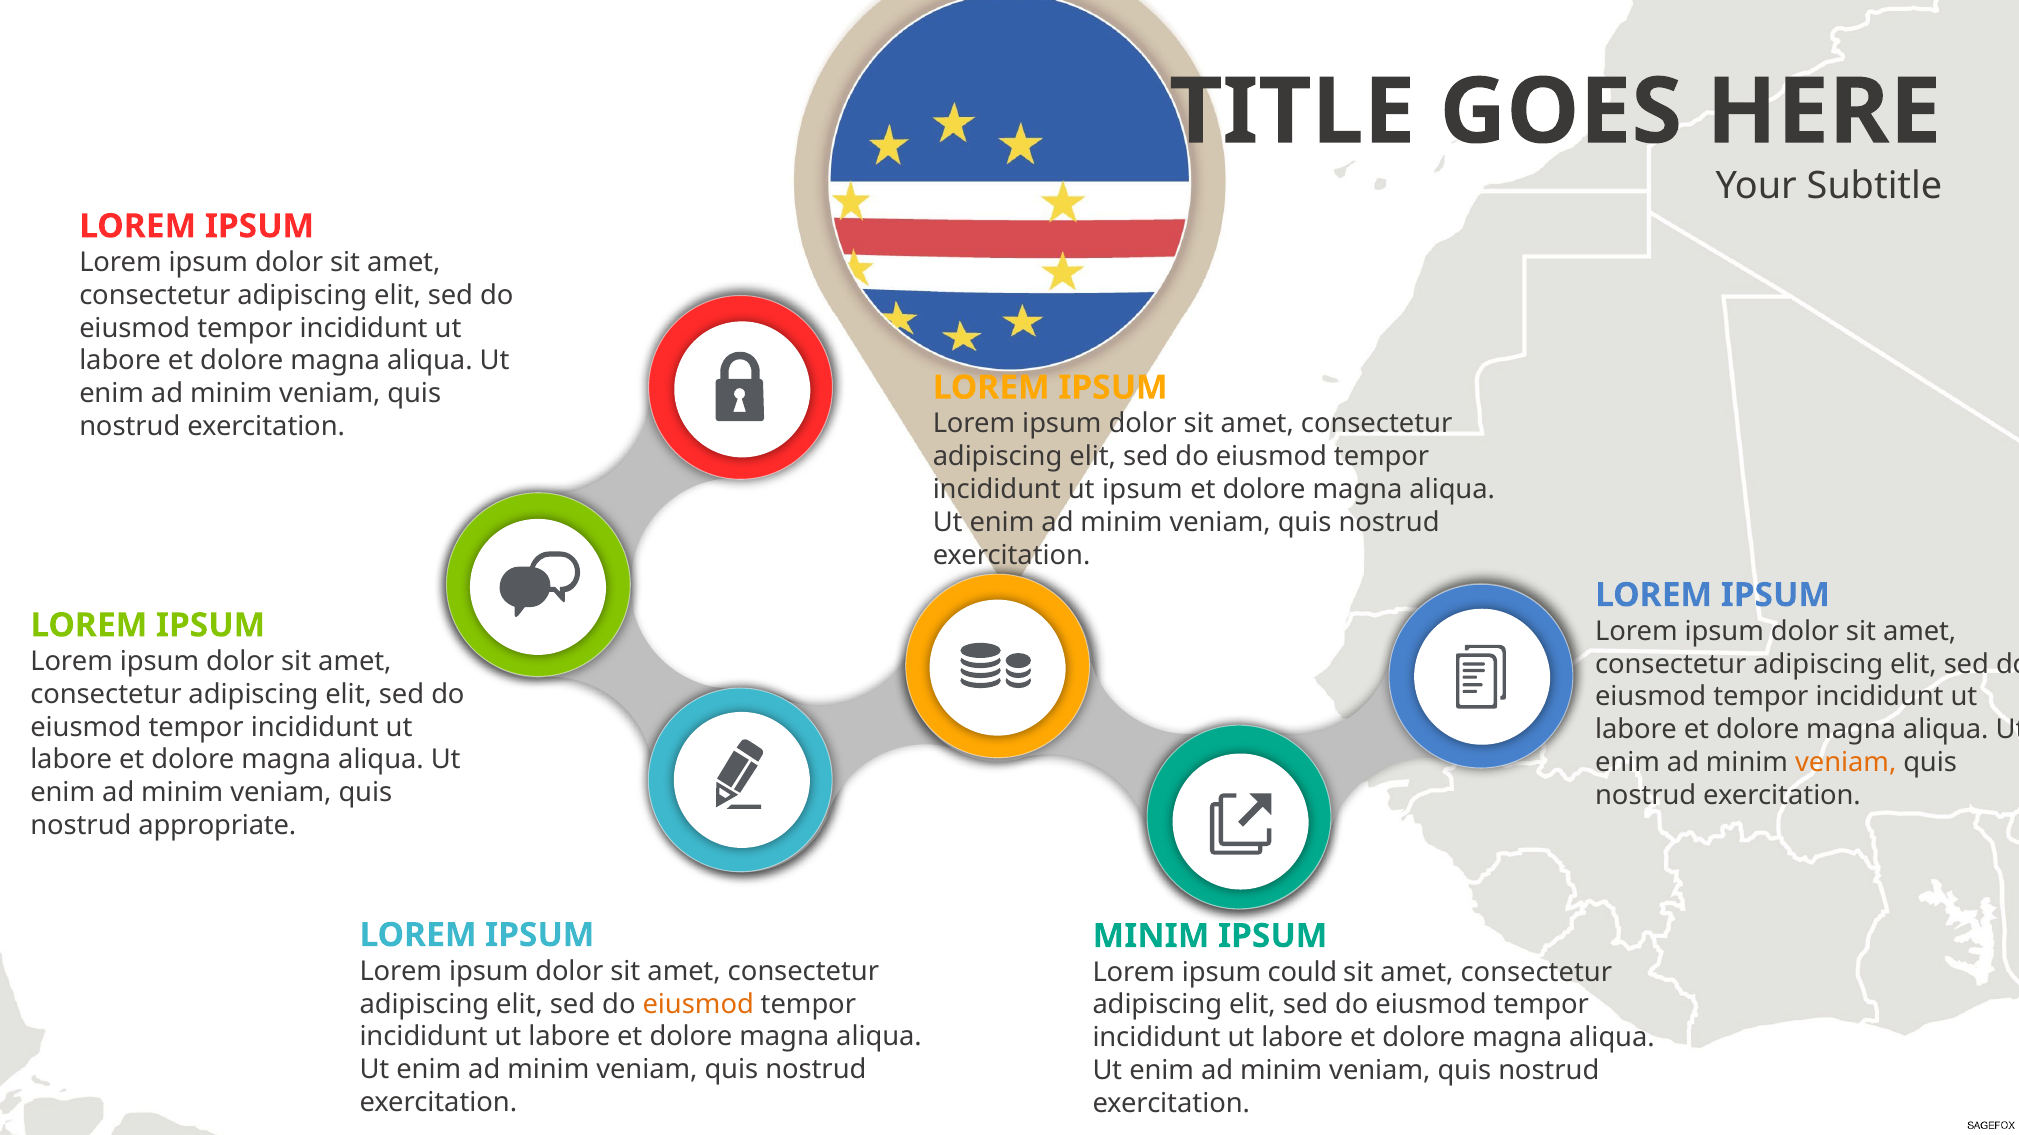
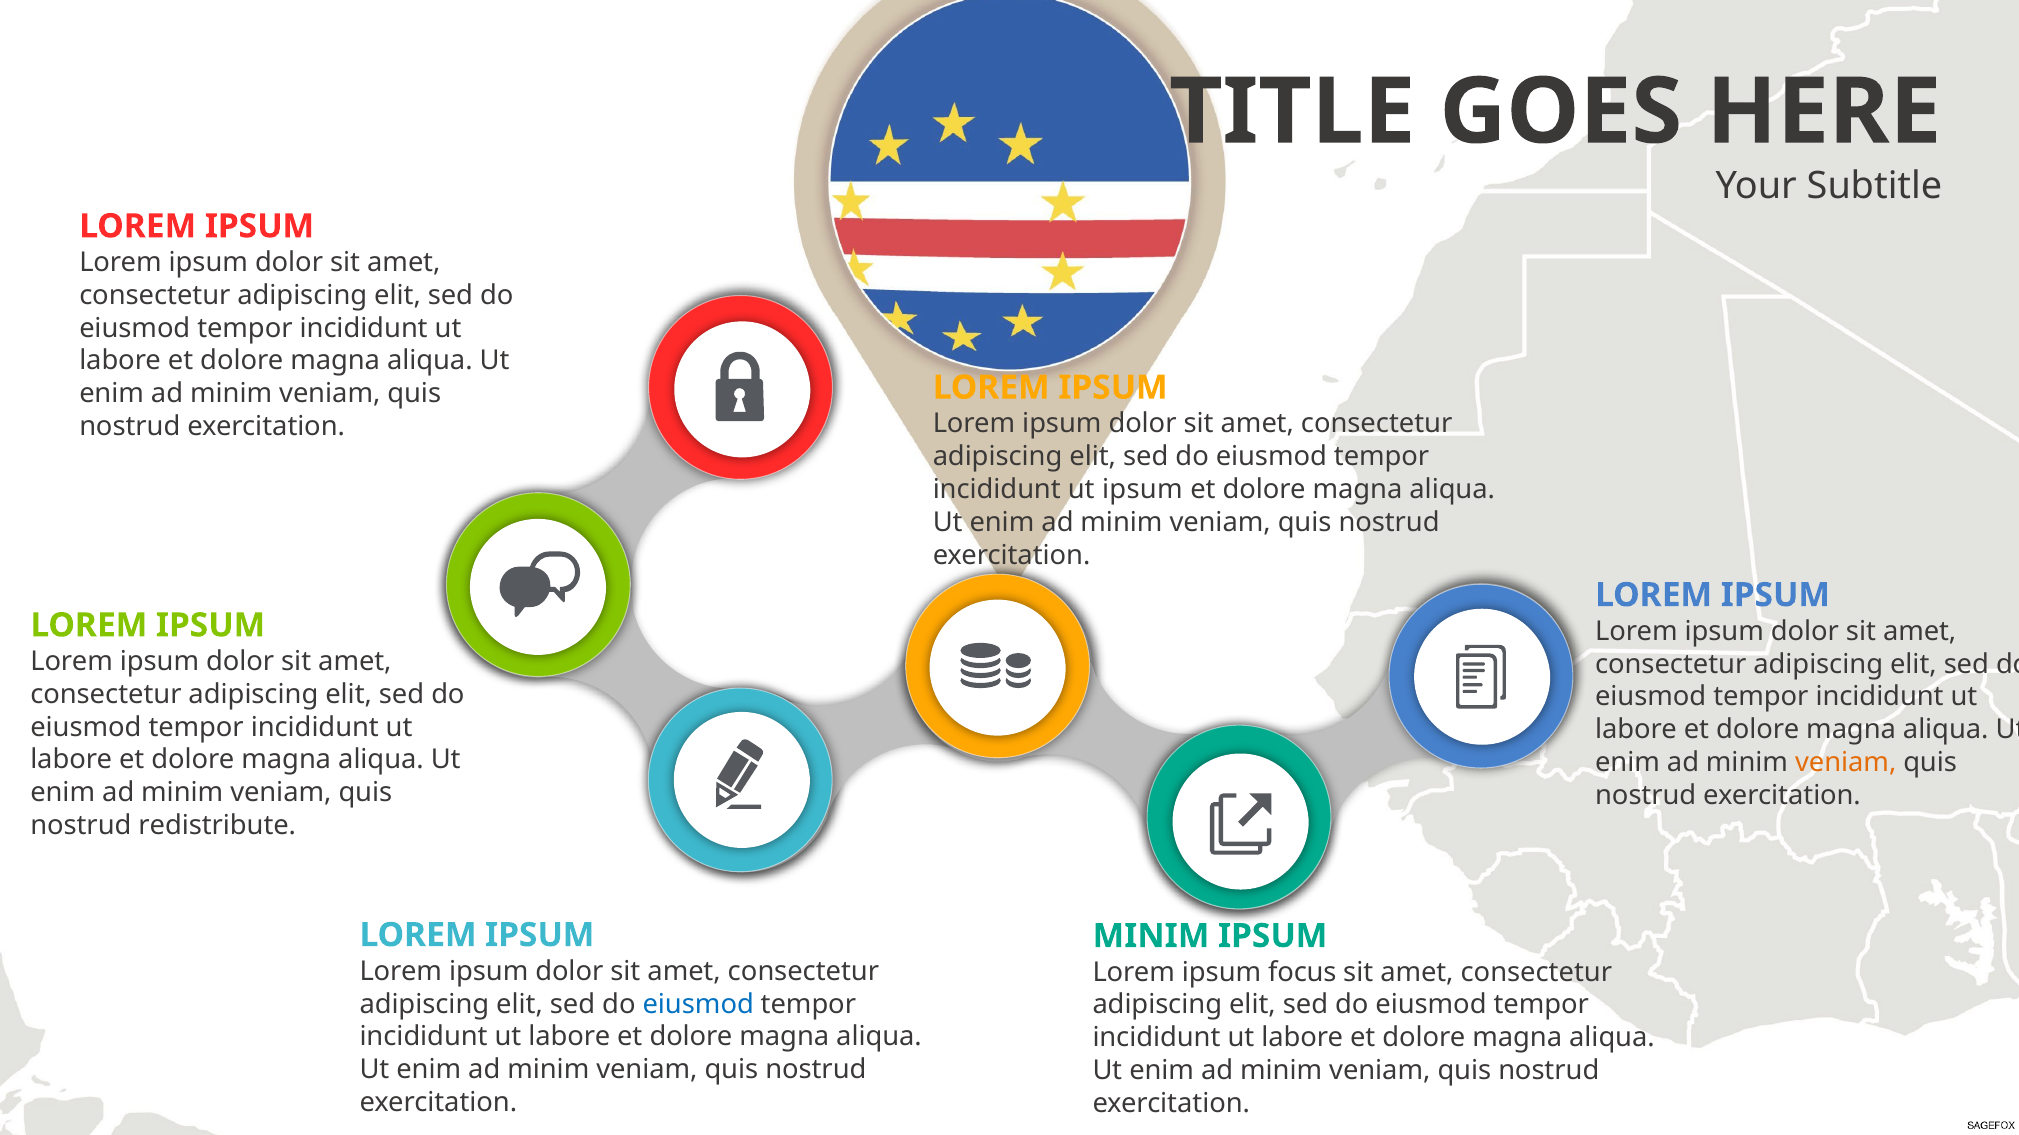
appropriate: appropriate -> redistribute (217, 826)
could: could -> focus (1302, 973)
eiusmod colour: orange -> blue (698, 1005)
